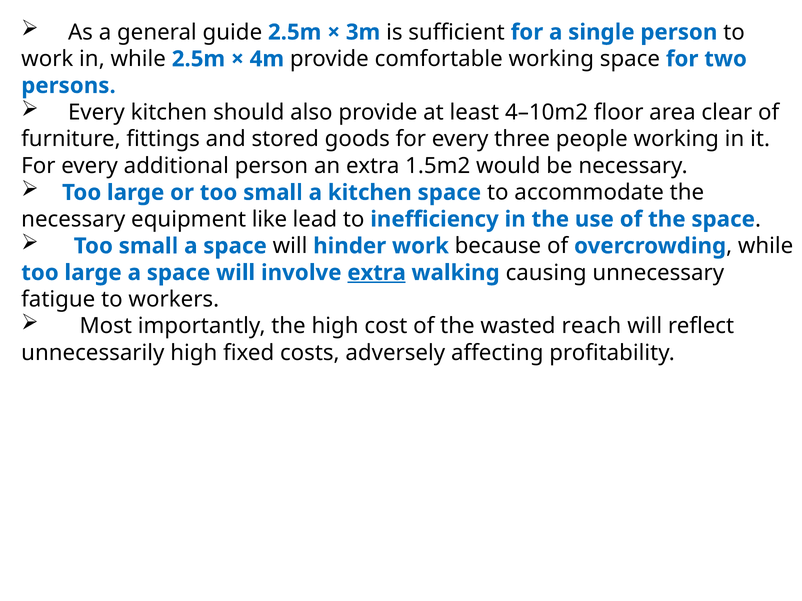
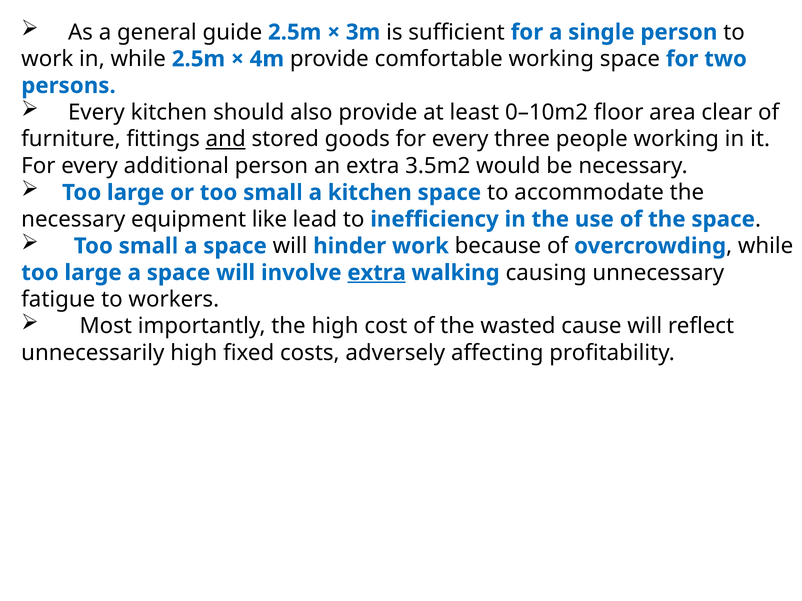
4–10m2: 4–10m2 -> 0–10m2 (547, 112)
and underline: none -> present (226, 139)
1.5m2: 1.5m2 -> 3.5m2 (438, 166)
reach: reach -> cause (591, 326)
